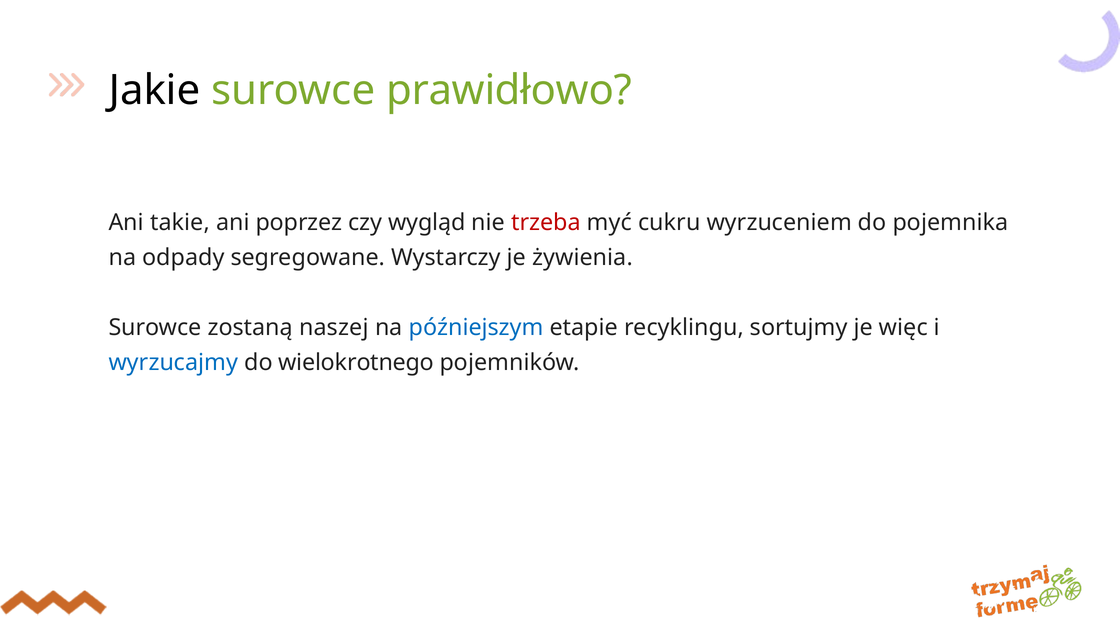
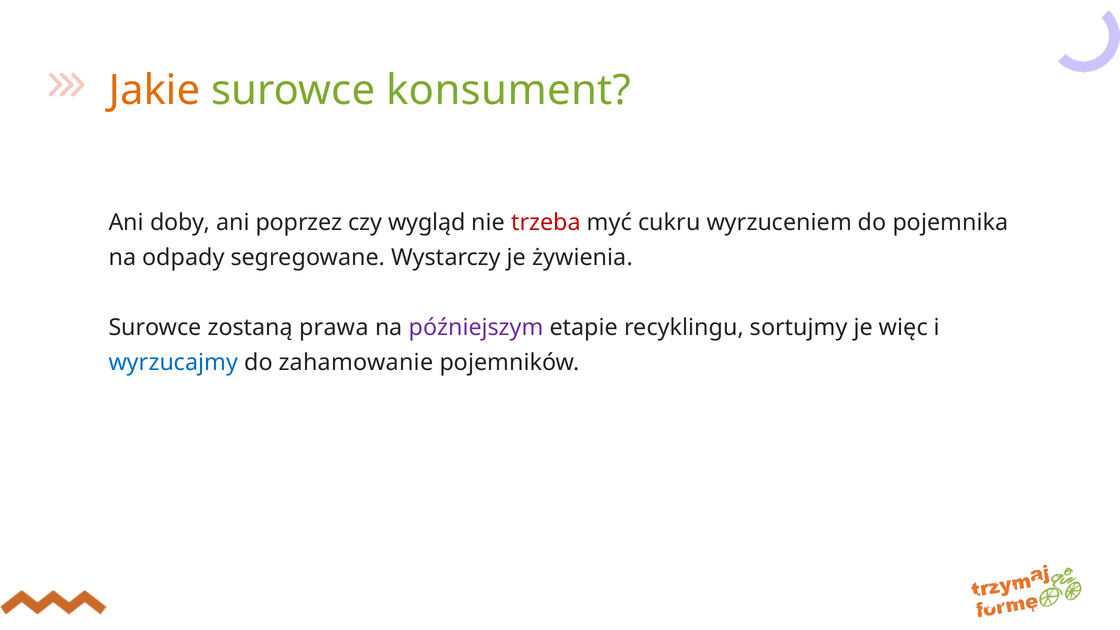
Jakie colour: black -> orange (155, 90)
prawidłowo: prawidłowo -> konsument (509, 90)
takie: takie -> doby (180, 222)
naszej: naszej -> prawa (334, 327)
późniejszym colour: blue -> purple (476, 327)
wielokrotnego: wielokrotnego -> zahamowanie (356, 362)
